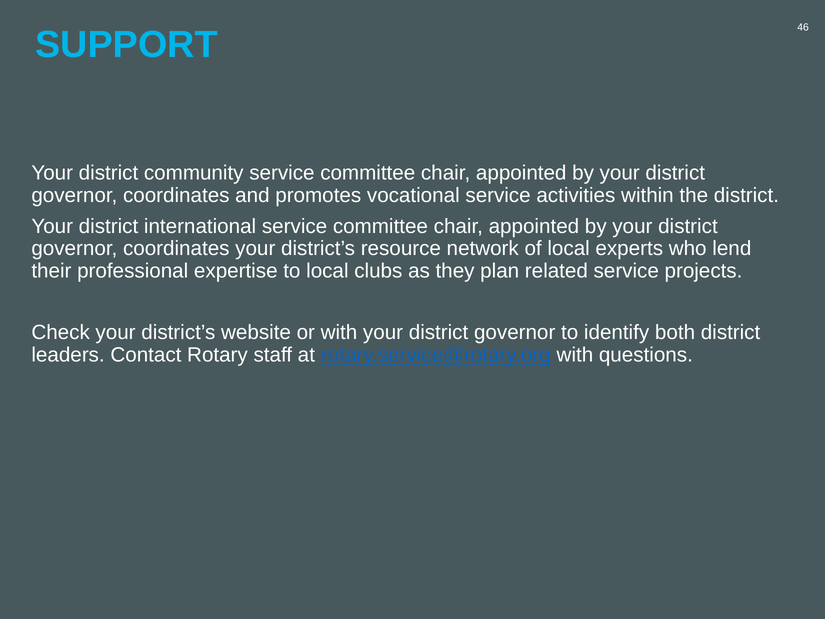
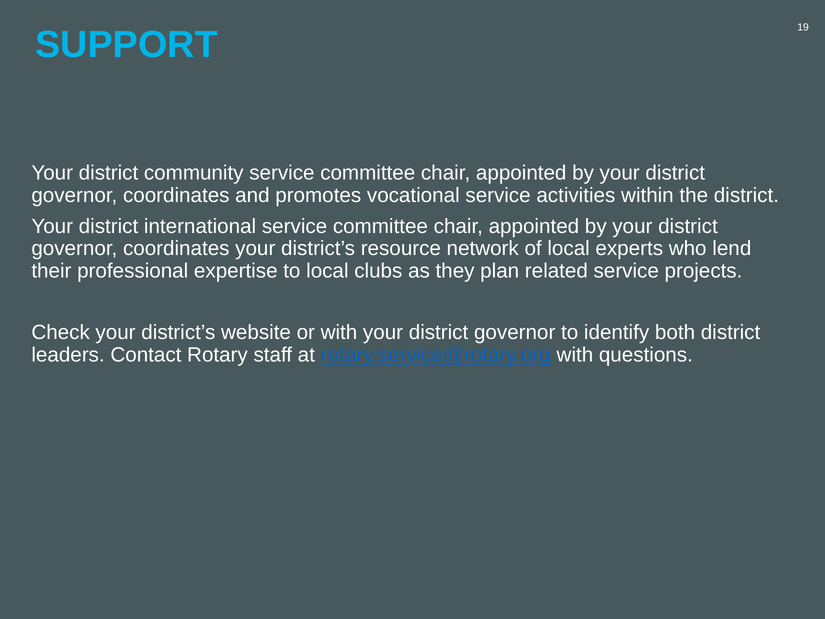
46: 46 -> 19 (803, 28)
